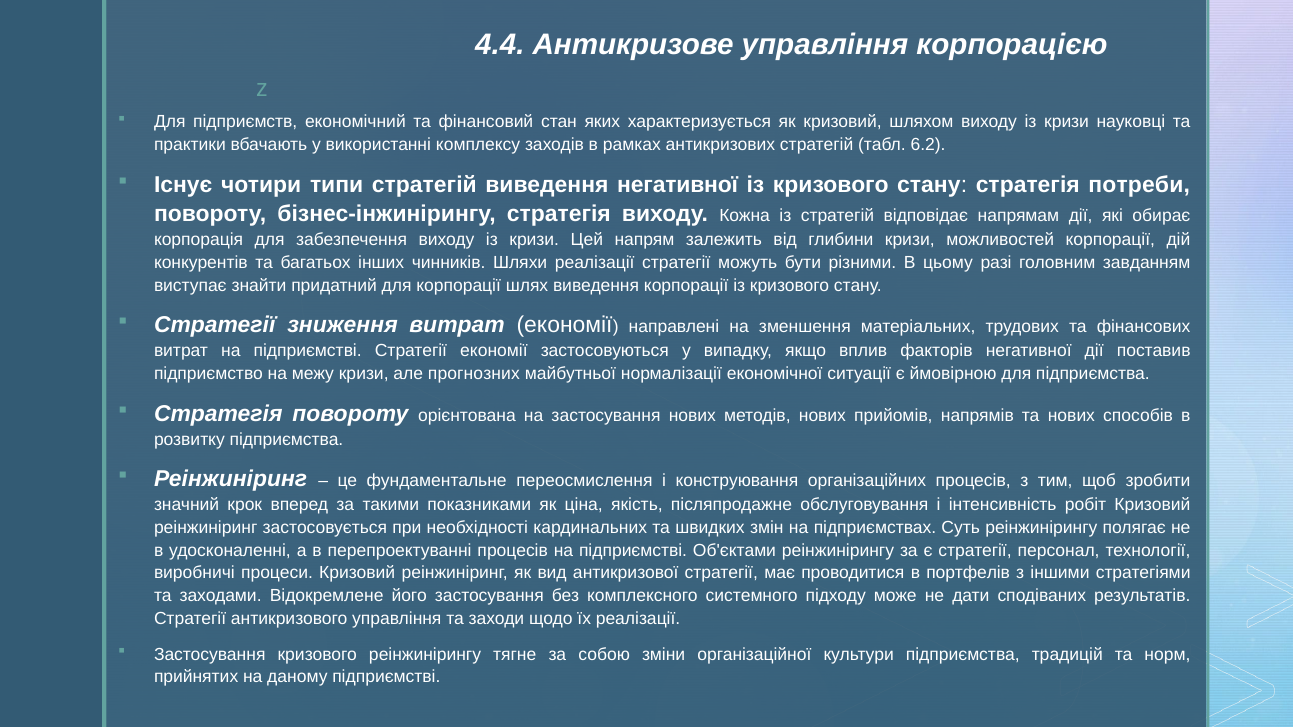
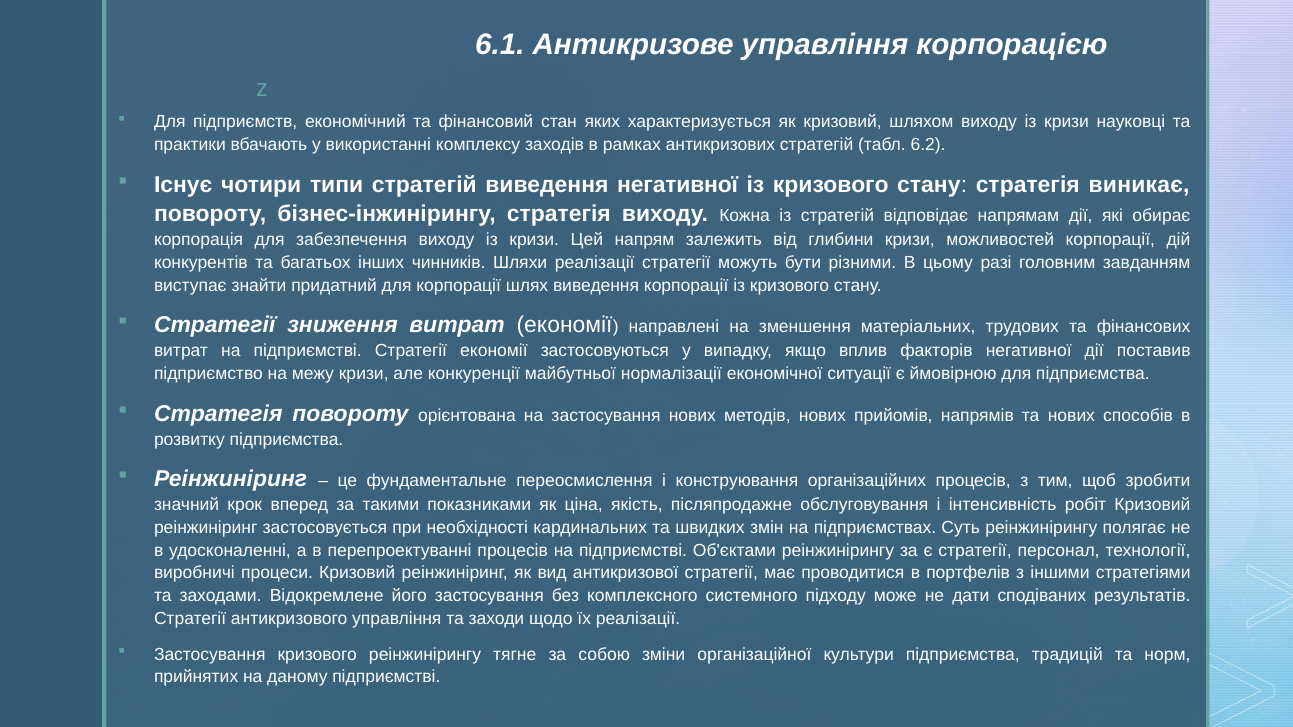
4.4: 4.4 -> 6.1 (500, 45)
потреби: потреби -> виникає (1139, 185)
прогнозних: прогнозних -> конкуренції (474, 374)
